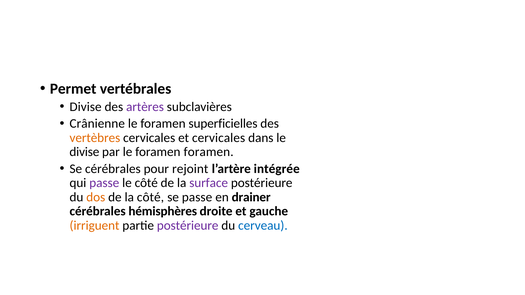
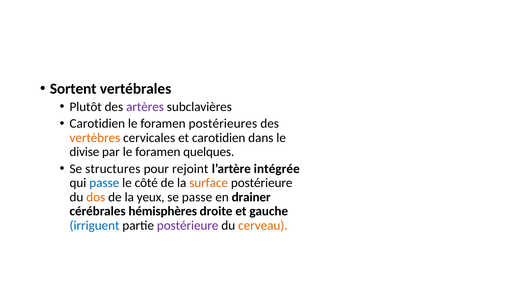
Permet: Permet -> Sortent (73, 89)
Divise: Divise -> Plutôt (86, 107)
Crânienne: Crânienne -> Carotidien (97, 124)
superficielles: superficielles -> postérieures (223, 124)
et cervicales: cervicales -> carotidien (219, 138)
foramen foramen: foramen -> quelques (209, 152)
Se cérébrales: cérébrales -> structures (113, 169)
passe colour: purple -> blue (104, 183)
surface colour: purple -> orange (209, 183)
la côté: côté -> yeux (151, 197)
irriguent colour: orange -> blue (94, 226)
cerveau colour: blue -> orange (263, 226)
